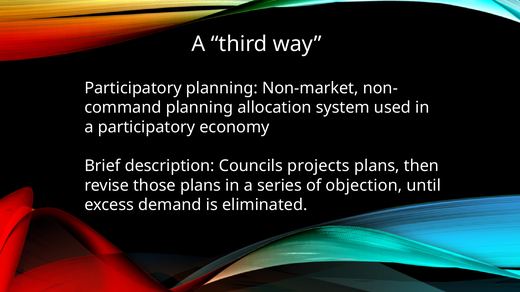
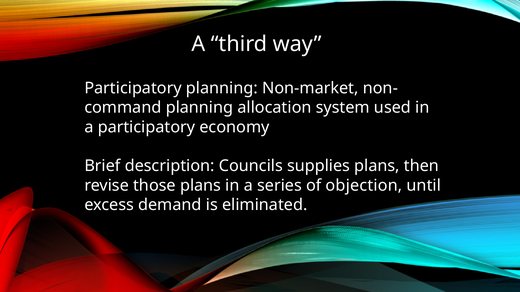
projects: projects -> supplies (319, 166)
